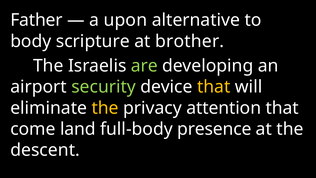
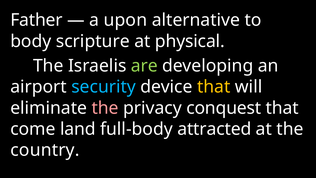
brother: brother -> physical (190, 41)
security colour: light green -> light blue (104, 87)
the colour: yellow -> pink (105, 108)
attention: attention -> conquest (224, 108)
presence: presence -> attracted (214, 129)
descent: descent -> country (45, 150)
